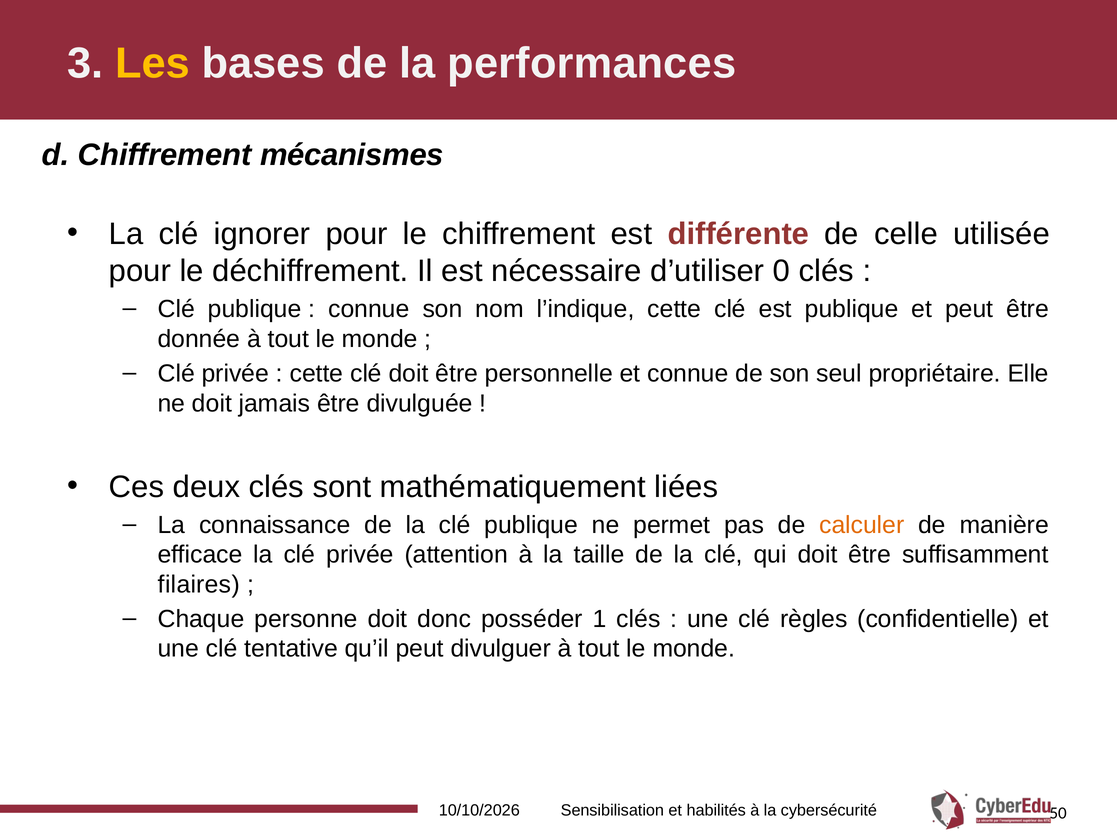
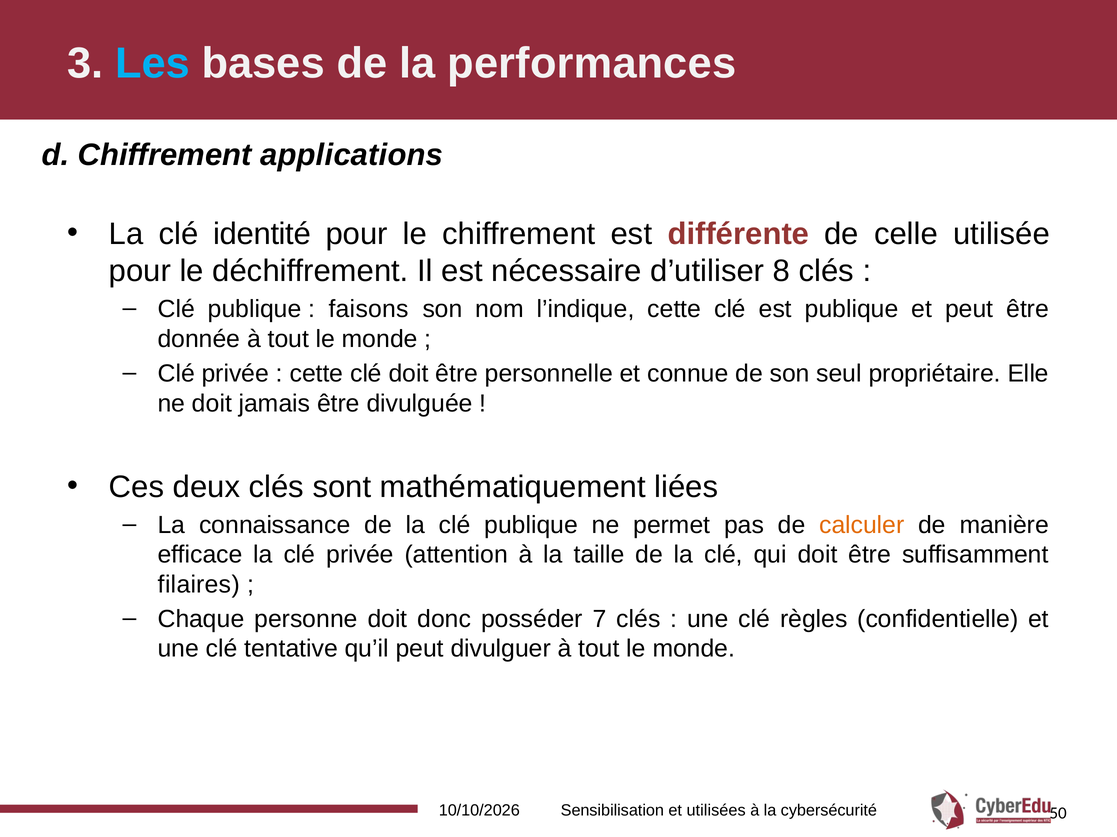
Les colour: yellow -> light blue (152, 63)
mécanismes: mécanismes -> applications (352, 155)
ignorer: ignorer -> identité (262, 234)
0: 0 -> 8 (781, 271)
connue: connue -> faisons (369, 309)
1: 1 -> 7 (600, 620)
habilités: habilités -> utilisées (716, 811)
